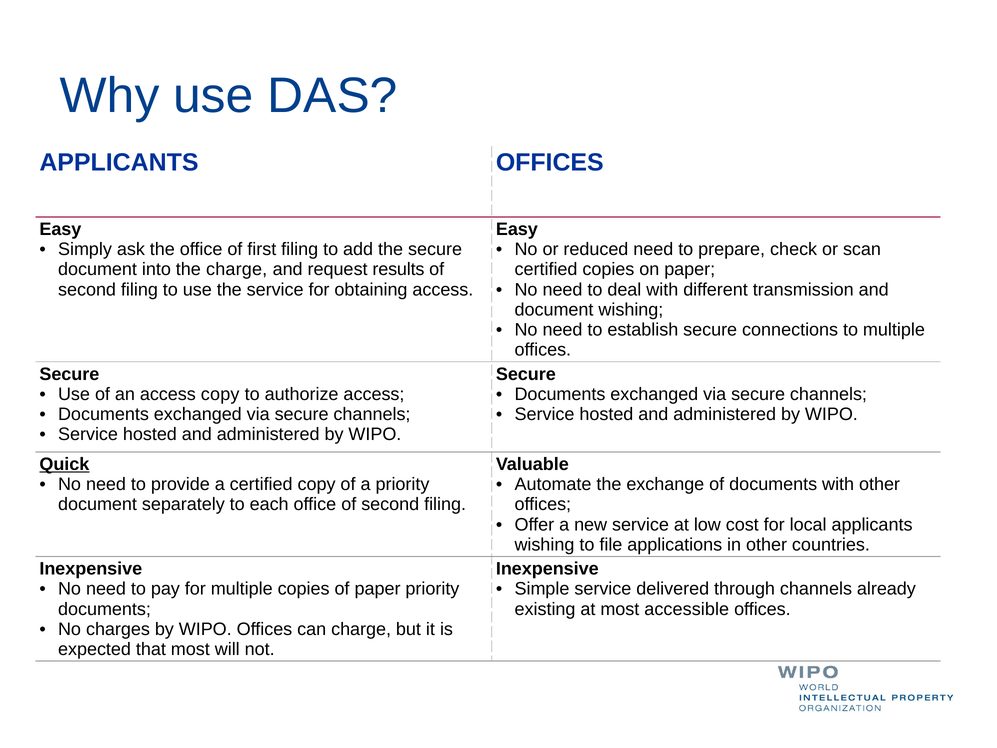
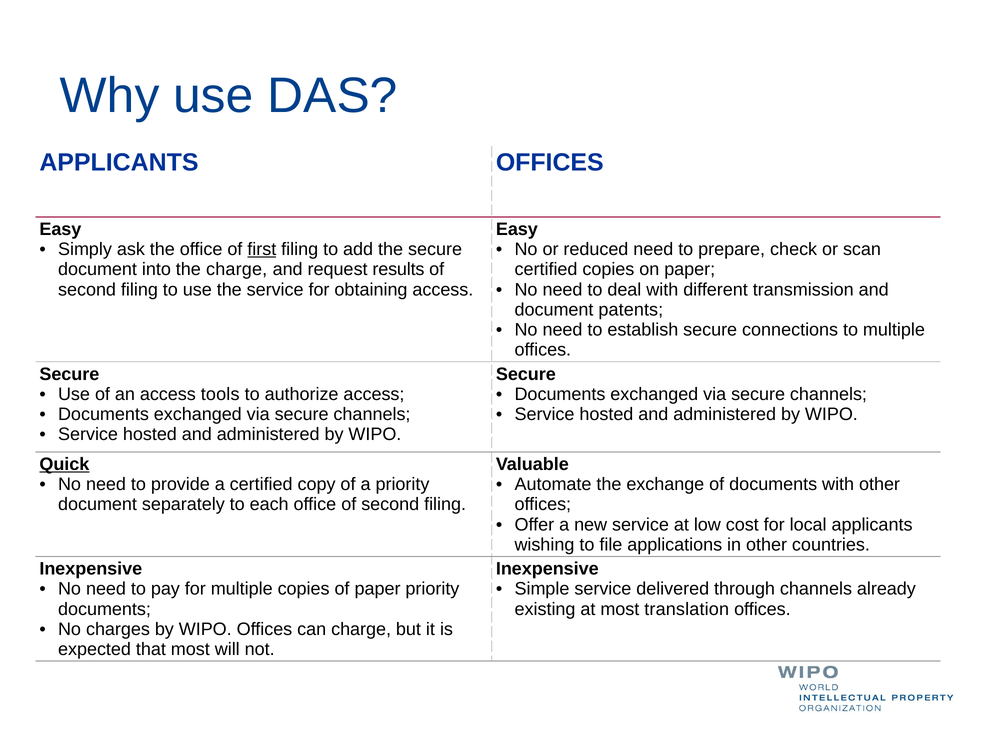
first underline: none -> present (262, 249)
document wishing: wishing -> patents (631, 310)
access copy: copy -> tools (220, 394)
accessible: accessible -> translation (687, 609)
